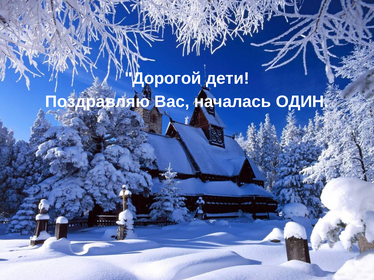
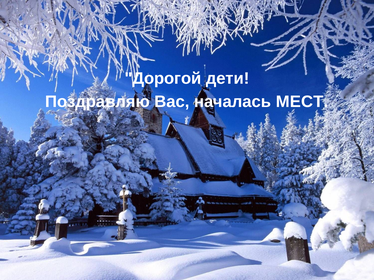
ОДИН: ОДИН -> МЕСТ (302, 102)
